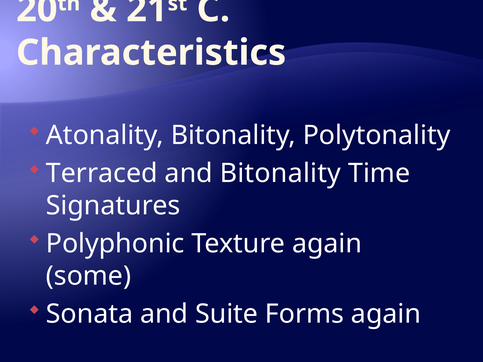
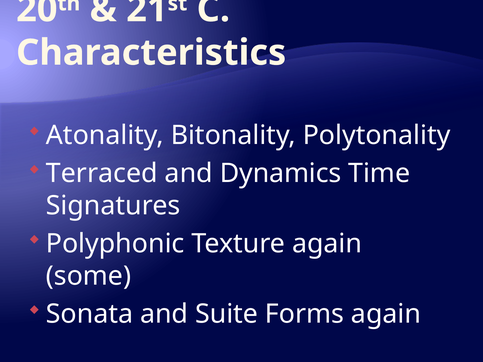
and Bitonality: Bitonality -> Dynamics (281, 174)
